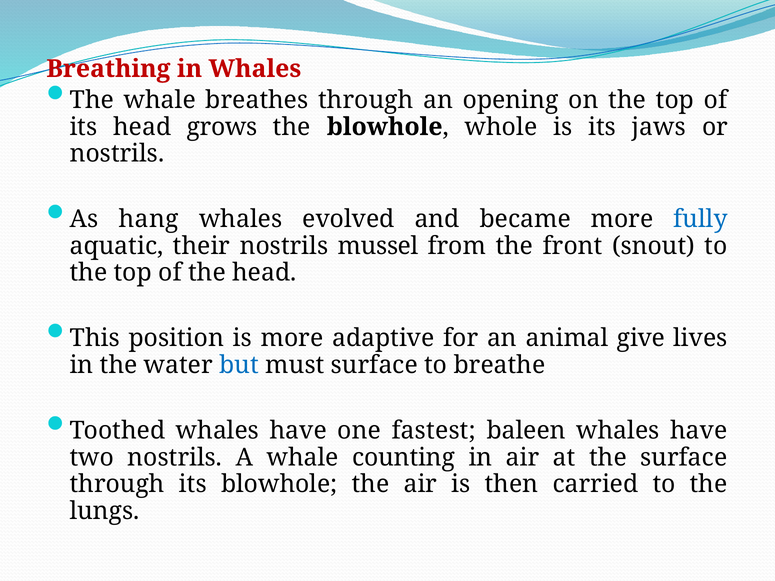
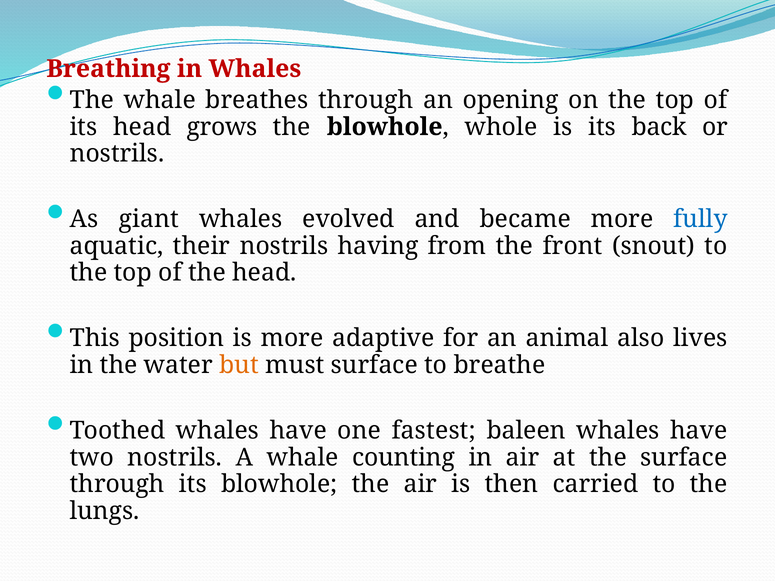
jaws: jaws -> back (659, 127)
hang: hang -> giant (149, 219)
mussel: mussel -> having (378, 246)
give: give -> also (641, 338)
but colour: blue -> orange (239, 365)
